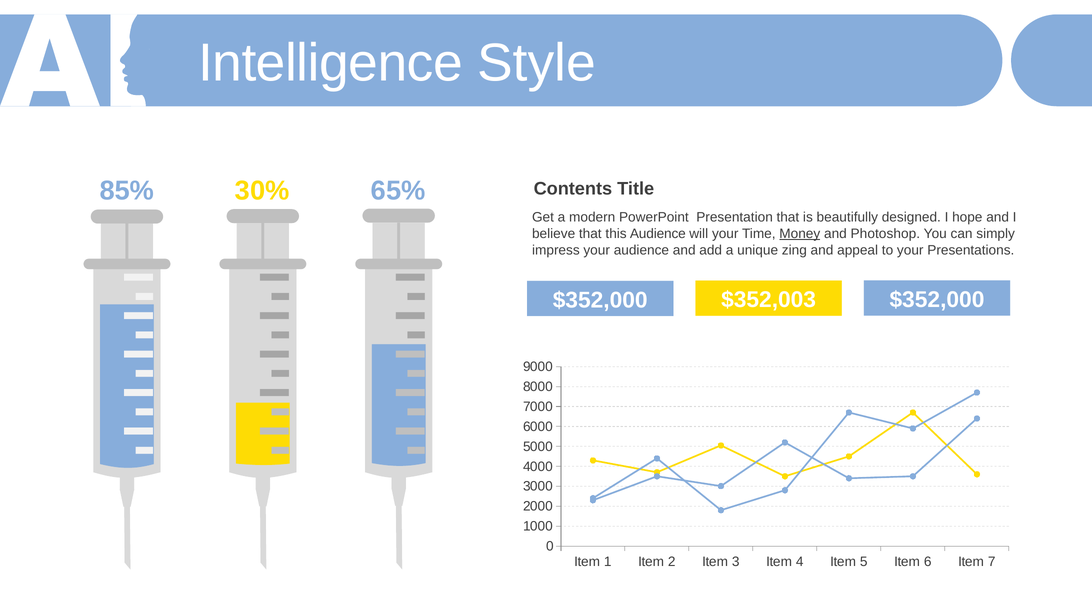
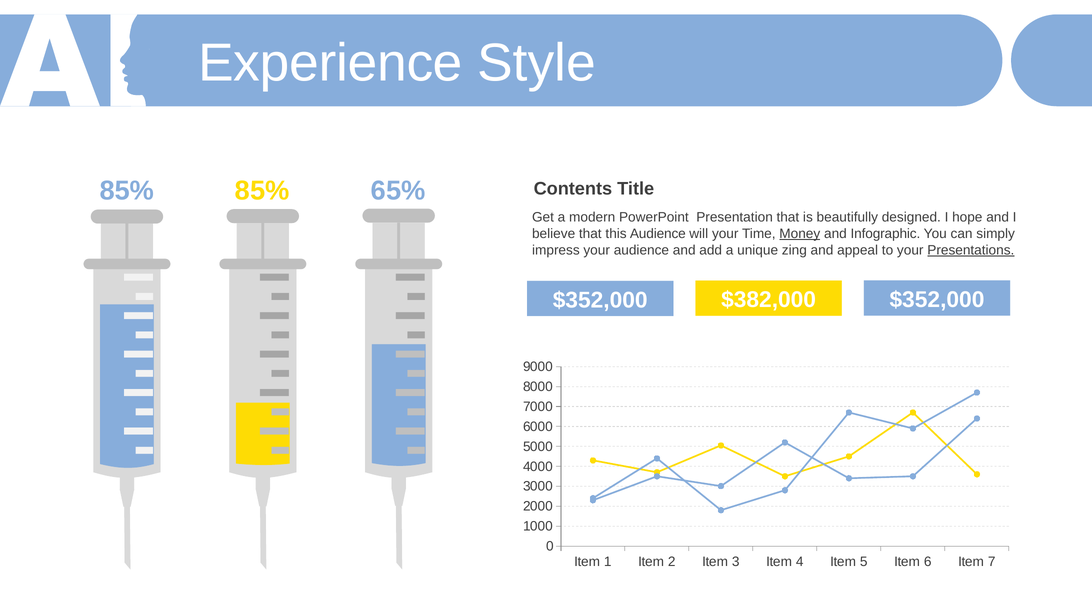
Intelligence: Intelligence -> Experience (330, 63)
85% 30%: 30% -> 85% (262, 191)
Photoshop: Photoshop -> Infographic (885, 234)
Presentations underline: none -> present (971, 250)
$352,003: $352,003 -> $382,000 (769, 300)
